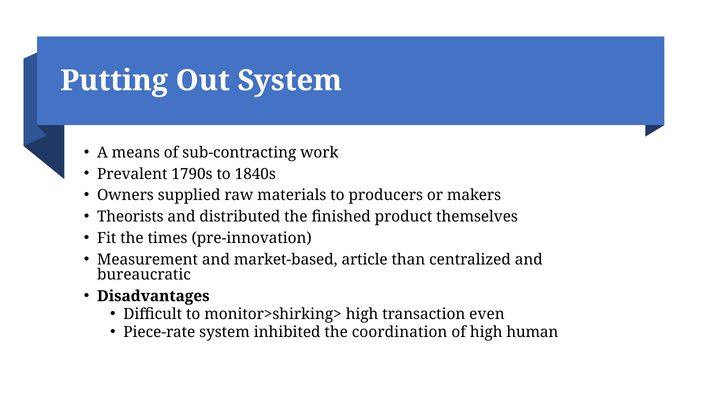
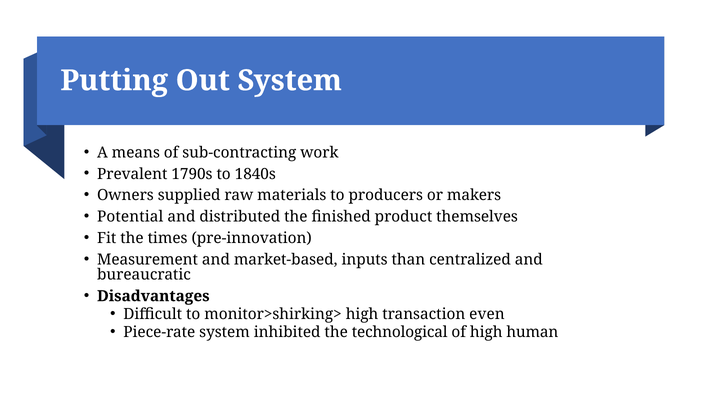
Theorists: Theorists -> Potential (130, 217)
article: article -> inputs (365, 260)
coordination: coordination -> technological (400, 333)
